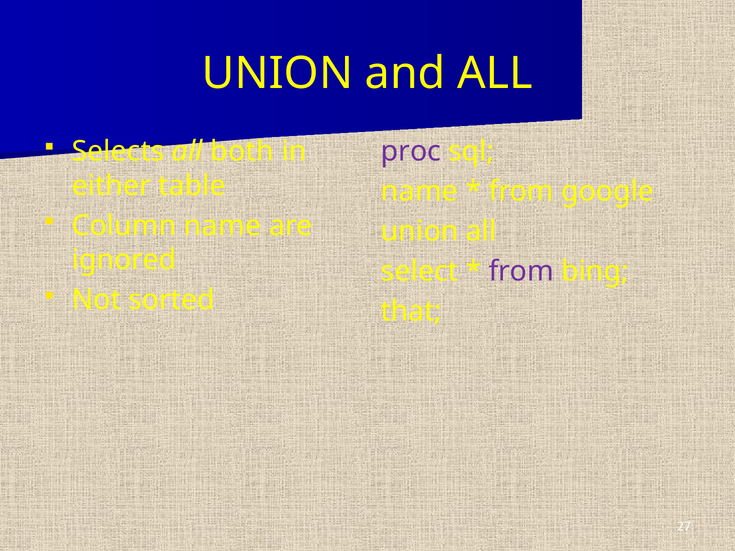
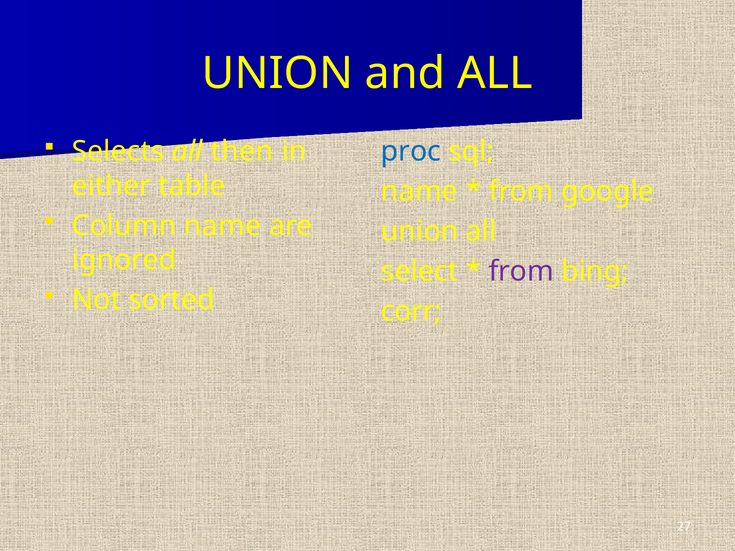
both: both -> then (242, 151)
proc colour: purple -> blue (411, 151)
that: that -> corr (411, 312)
